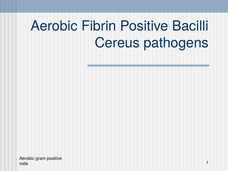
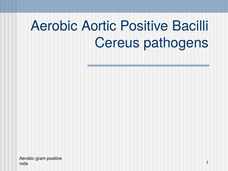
Fibrin: Fibrin -> Aortic (99, 26)
